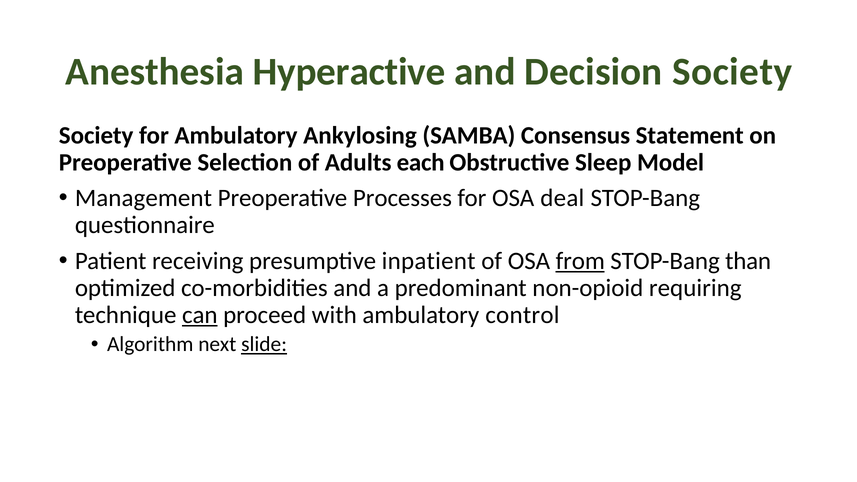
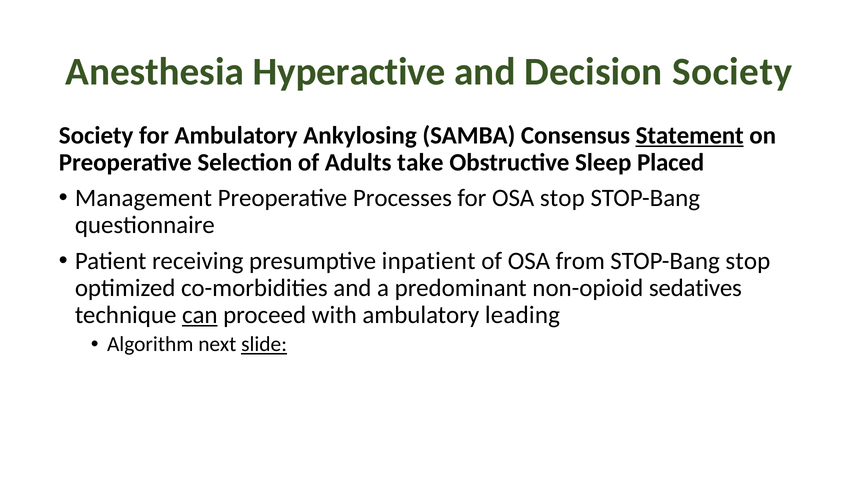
Statement underline: none -> present (690, 135)
each: each -> take (420, 162)
Model: Model -> Placed (671, 162)
OSA deal: deal -> stop (562, 198)
from underline: present -> none (580, 261)
STOP-Bang than: than -> stop (748, 261)
requiring: requiring -> sedatives (695, 288)
control: control -> leading (522, 315)
